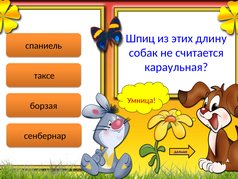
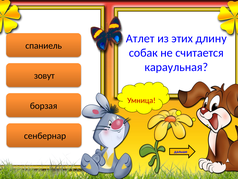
Шпиц: Шпиц -> Атлет (140, 38)
таксе: таксе -> зовут (44, 76)
